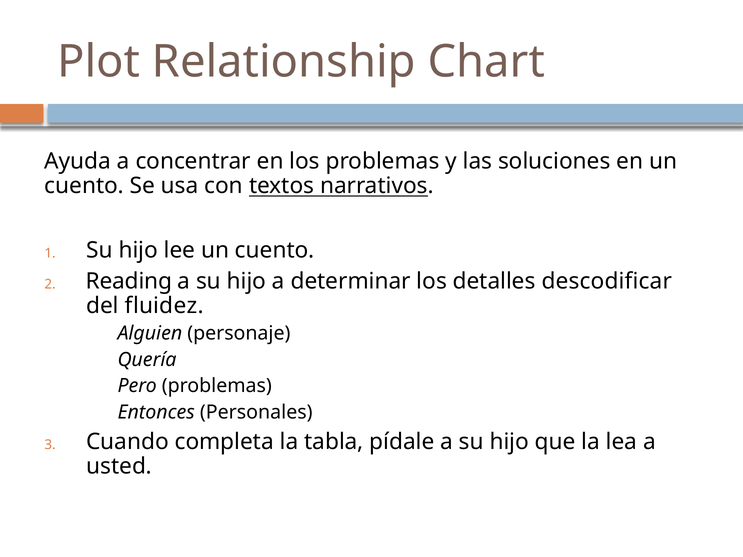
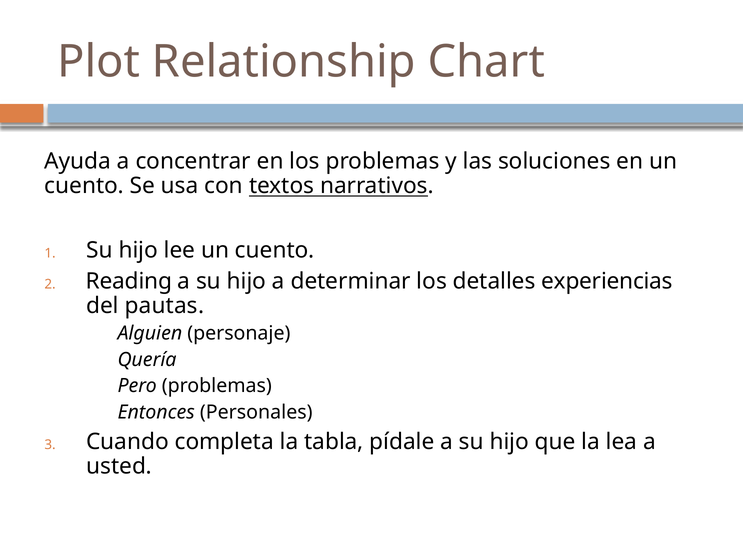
descodificar: descodificar -> experiencias (607, 282)
fluidez: fluidez -> pautas (164, 306)
